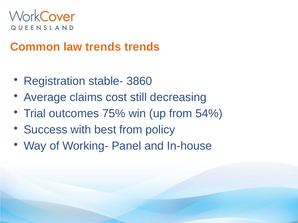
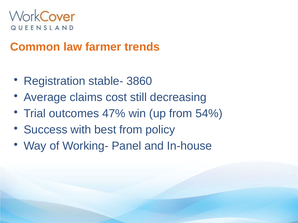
law trends: trends -> farmer (103, 47)
75%: 75% -> 47% (114, 114)
